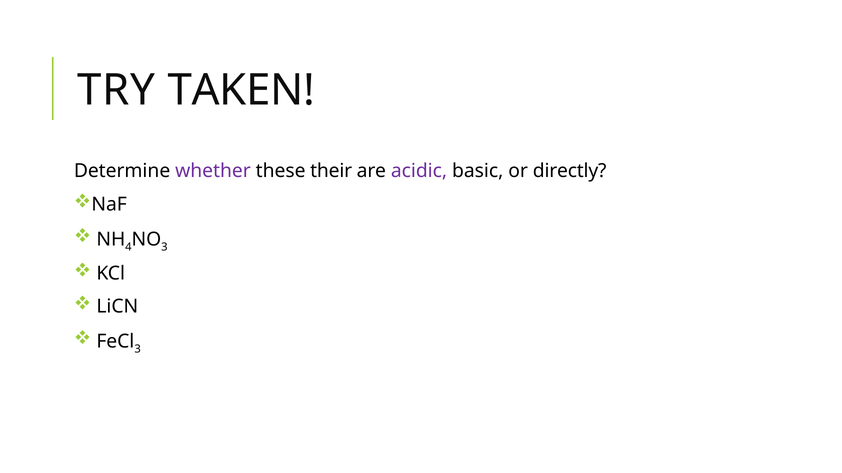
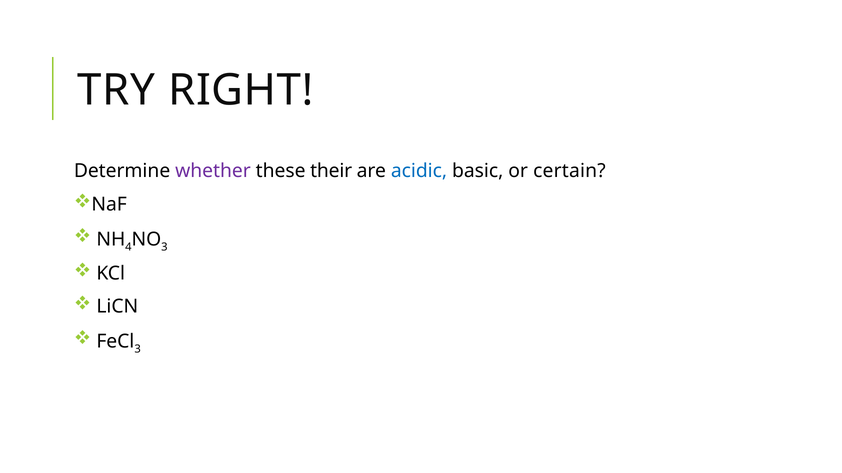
TAKEN: TAKEN -> RIGHT (241, 90)
acidic colour: purple -> blue (419, 171)
directly: directly -> certain (569, 171)
